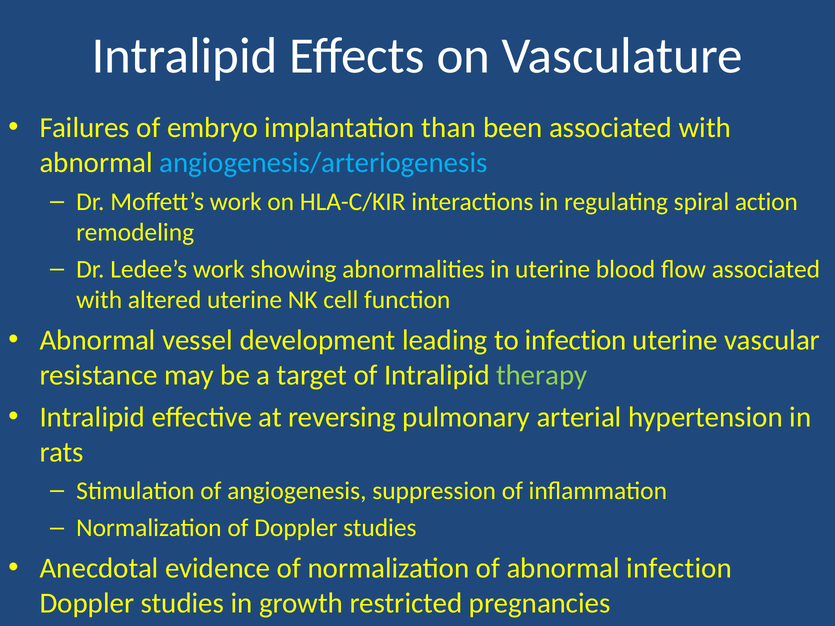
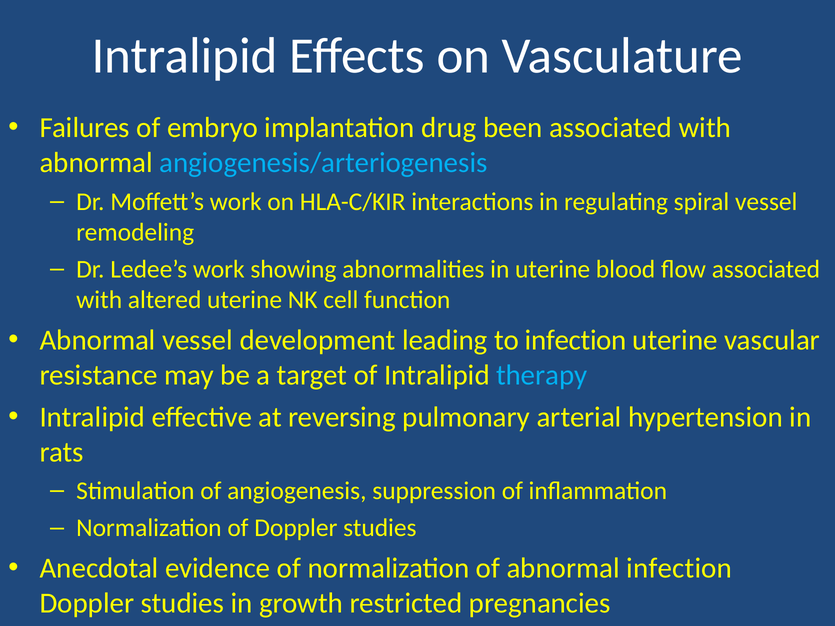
than: than -> drug (449, 128)
spiral action: action -> vessel (766, 202)
therapy colour: light green -> light blue (542, 375)
